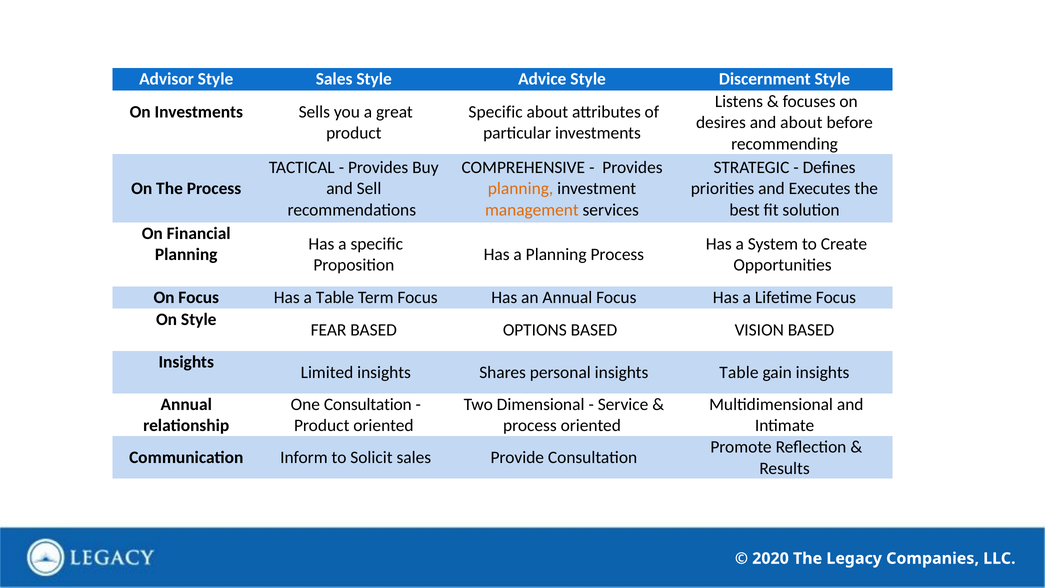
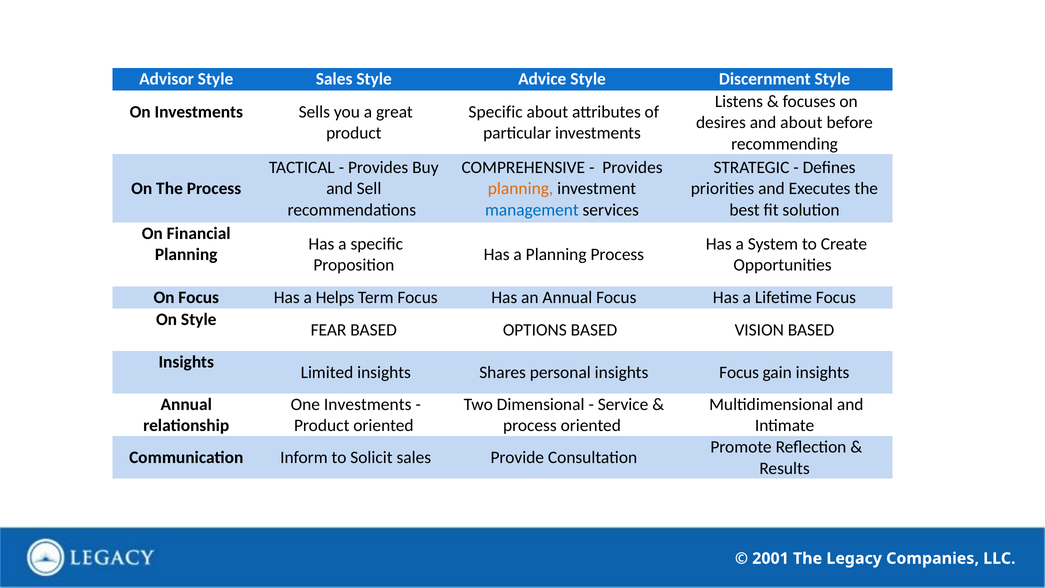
management colour: orange -> blue (532, 210)
a Table: Table -> Helps (335, 298)
insights Table: Table -> Focus (739, 373)
One Consultation: Consultation -> Investments (368, 404)
2020: 2020 -> 2001 (771, 558)
